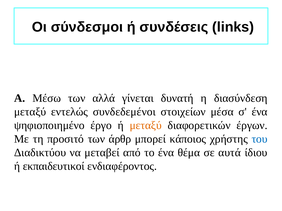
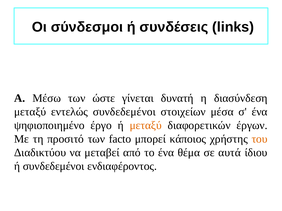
αλλά: αλλά -> ώστε (104, 98)
άρθρ: άρθρ -> facto (120, 139)
του colour: blue -> orange (260, 139)
ή εκπαιδευτικοί: εκπαιδευτικοί -> συνδεδεμένοι (54, 167)
